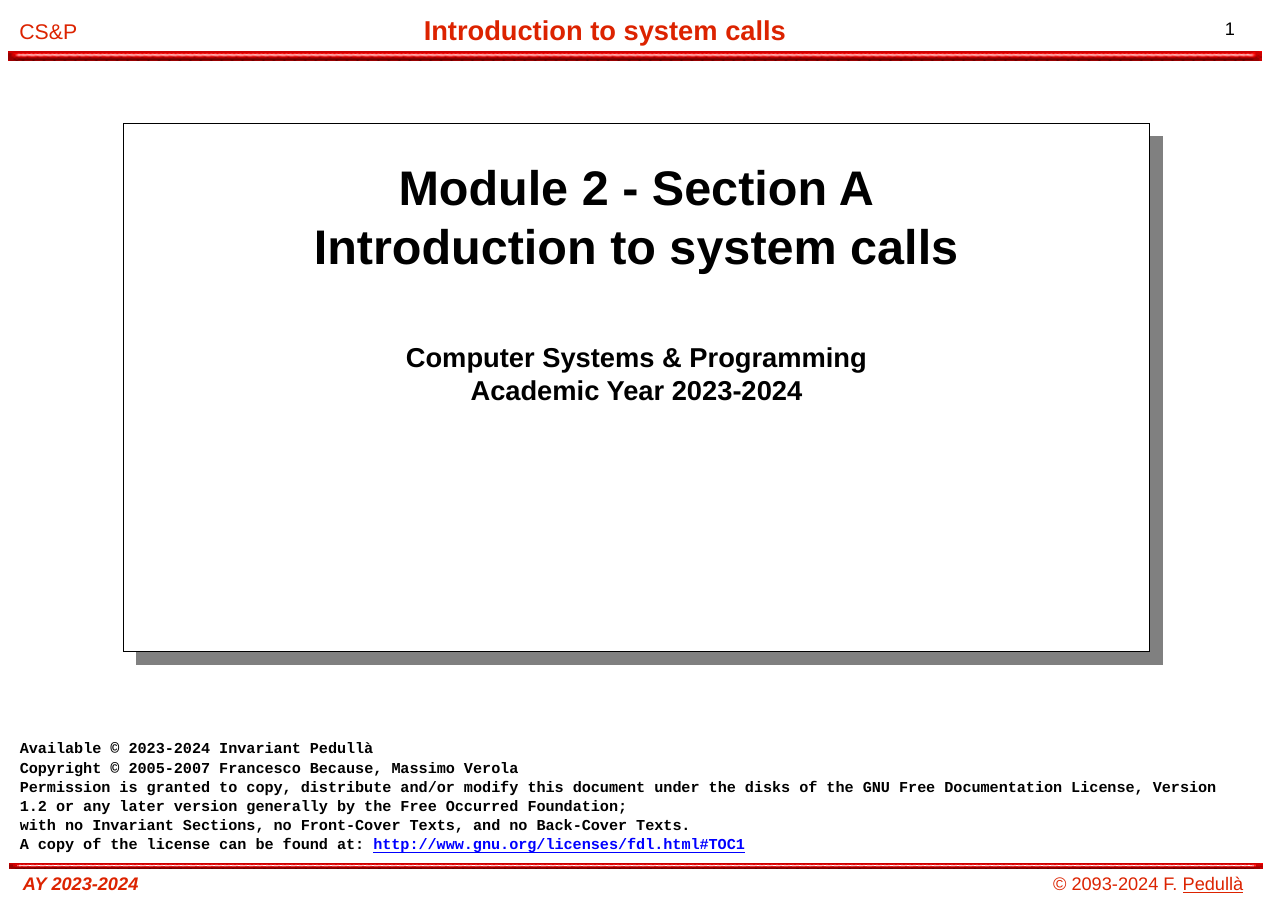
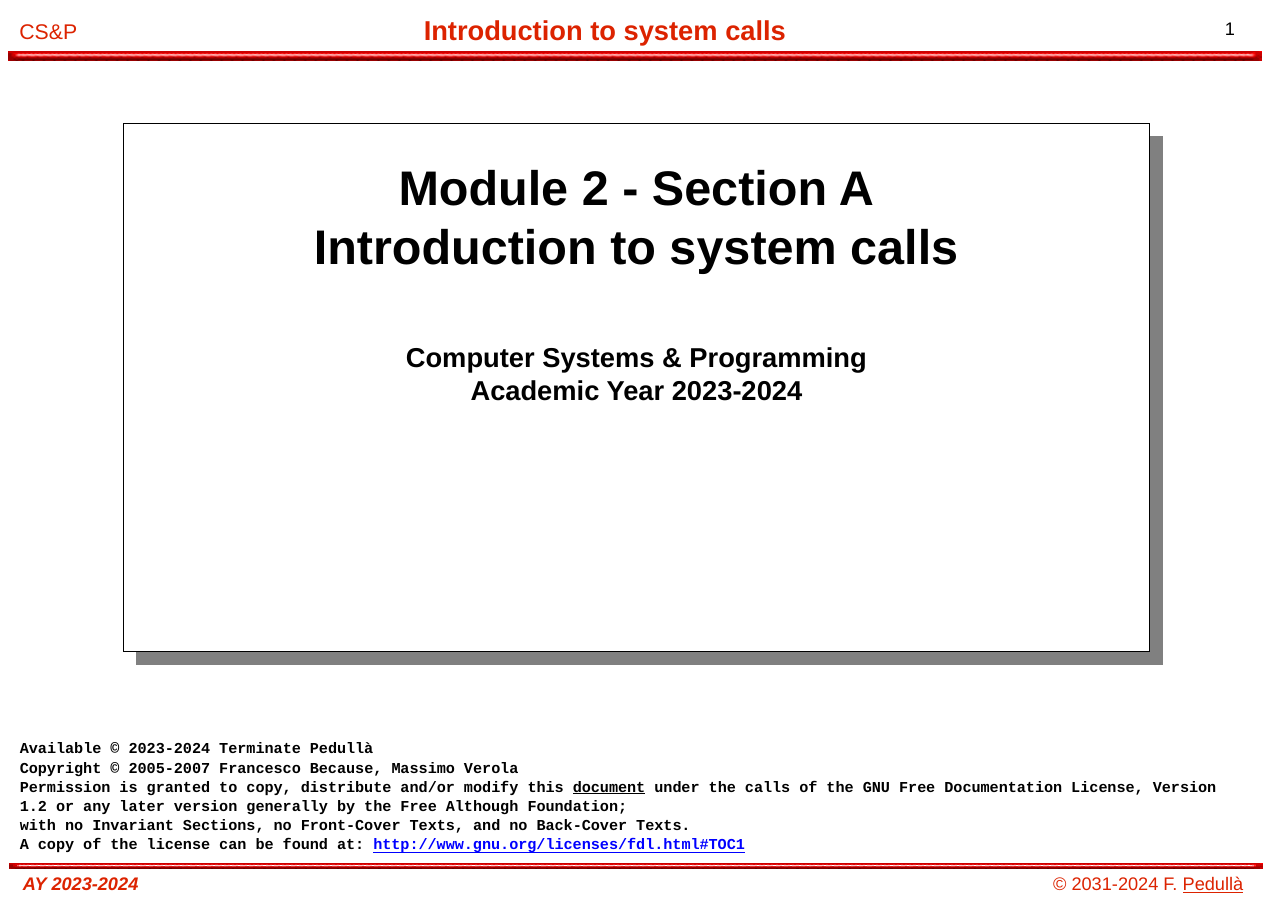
2023-2024 Invariant: Invariant -> Terminate (260, 749)
document underline: none -> present (609, 787)
the disks: disks -> calls (768, 787)
Occurred: Occurred -> Although (482, 806)
2093-2024: 2093-2024 -> 2031-2024 (1115, 885)
